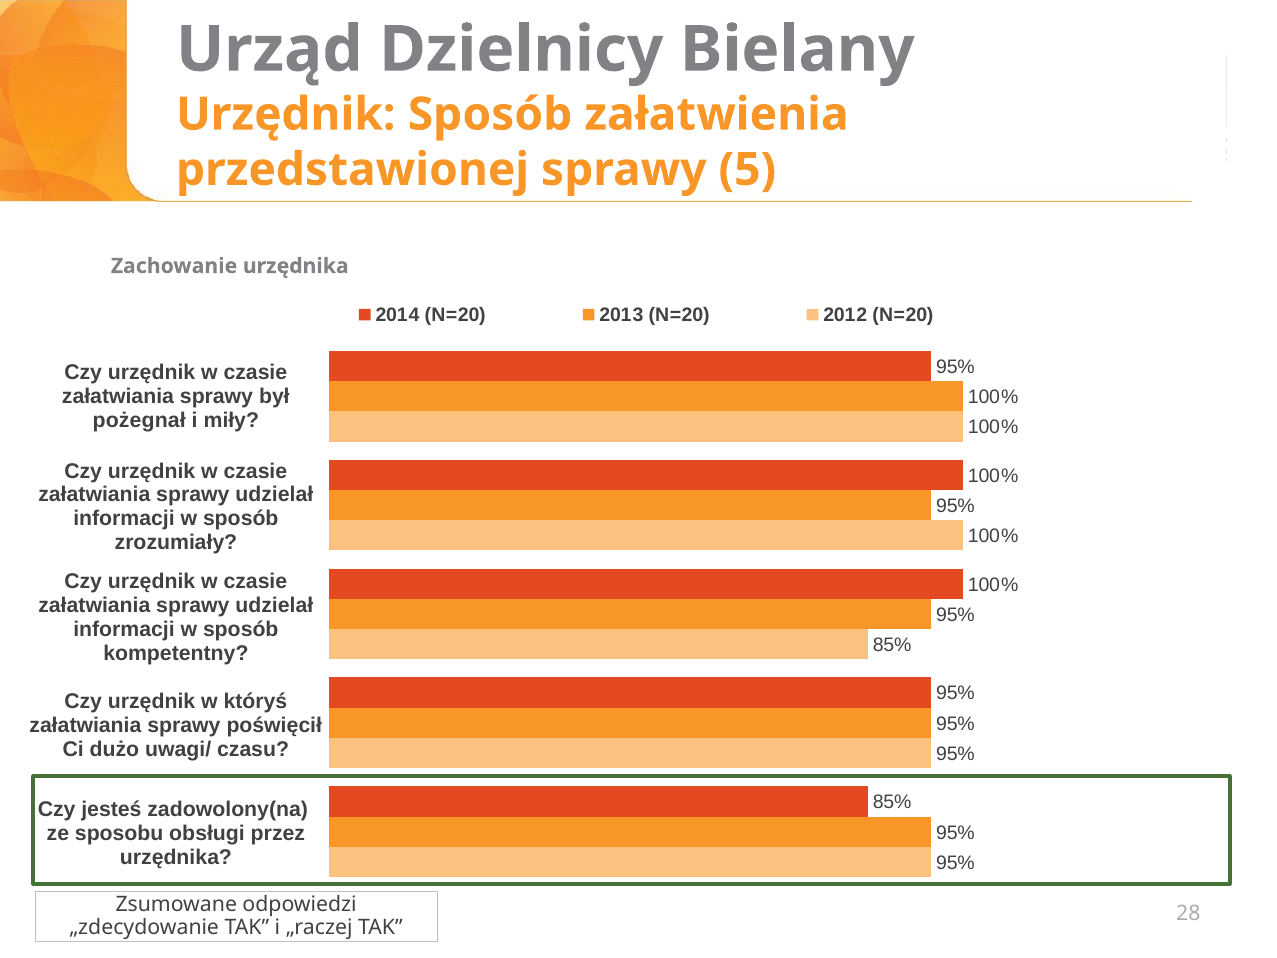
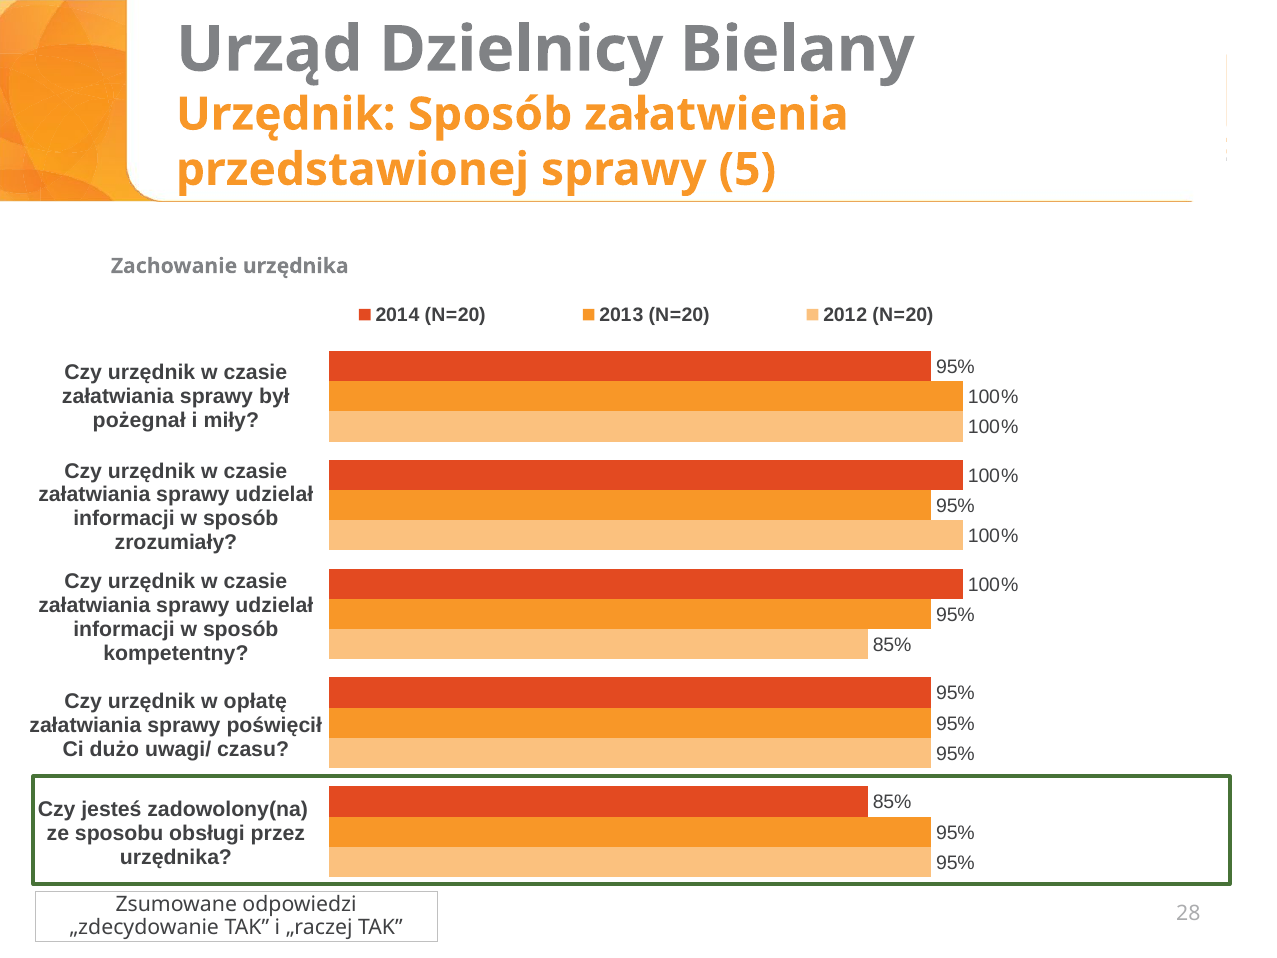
któryś: któryś -> opłatę (255, 702)
